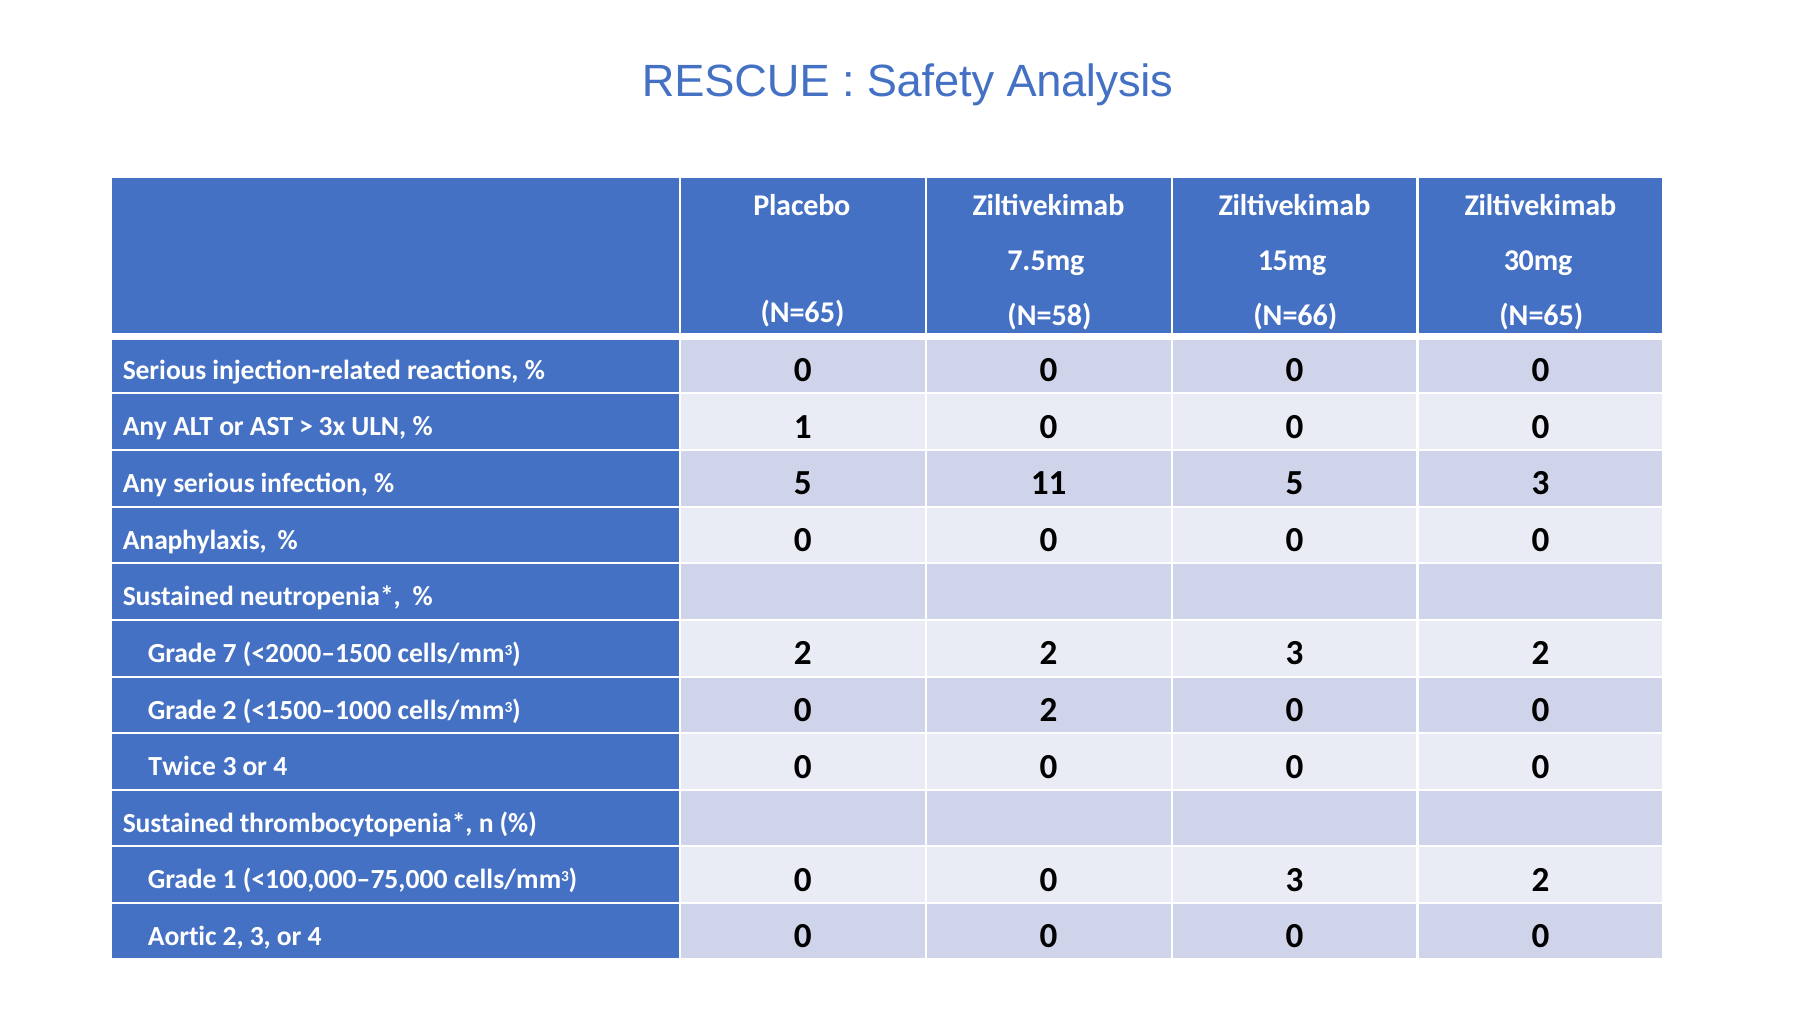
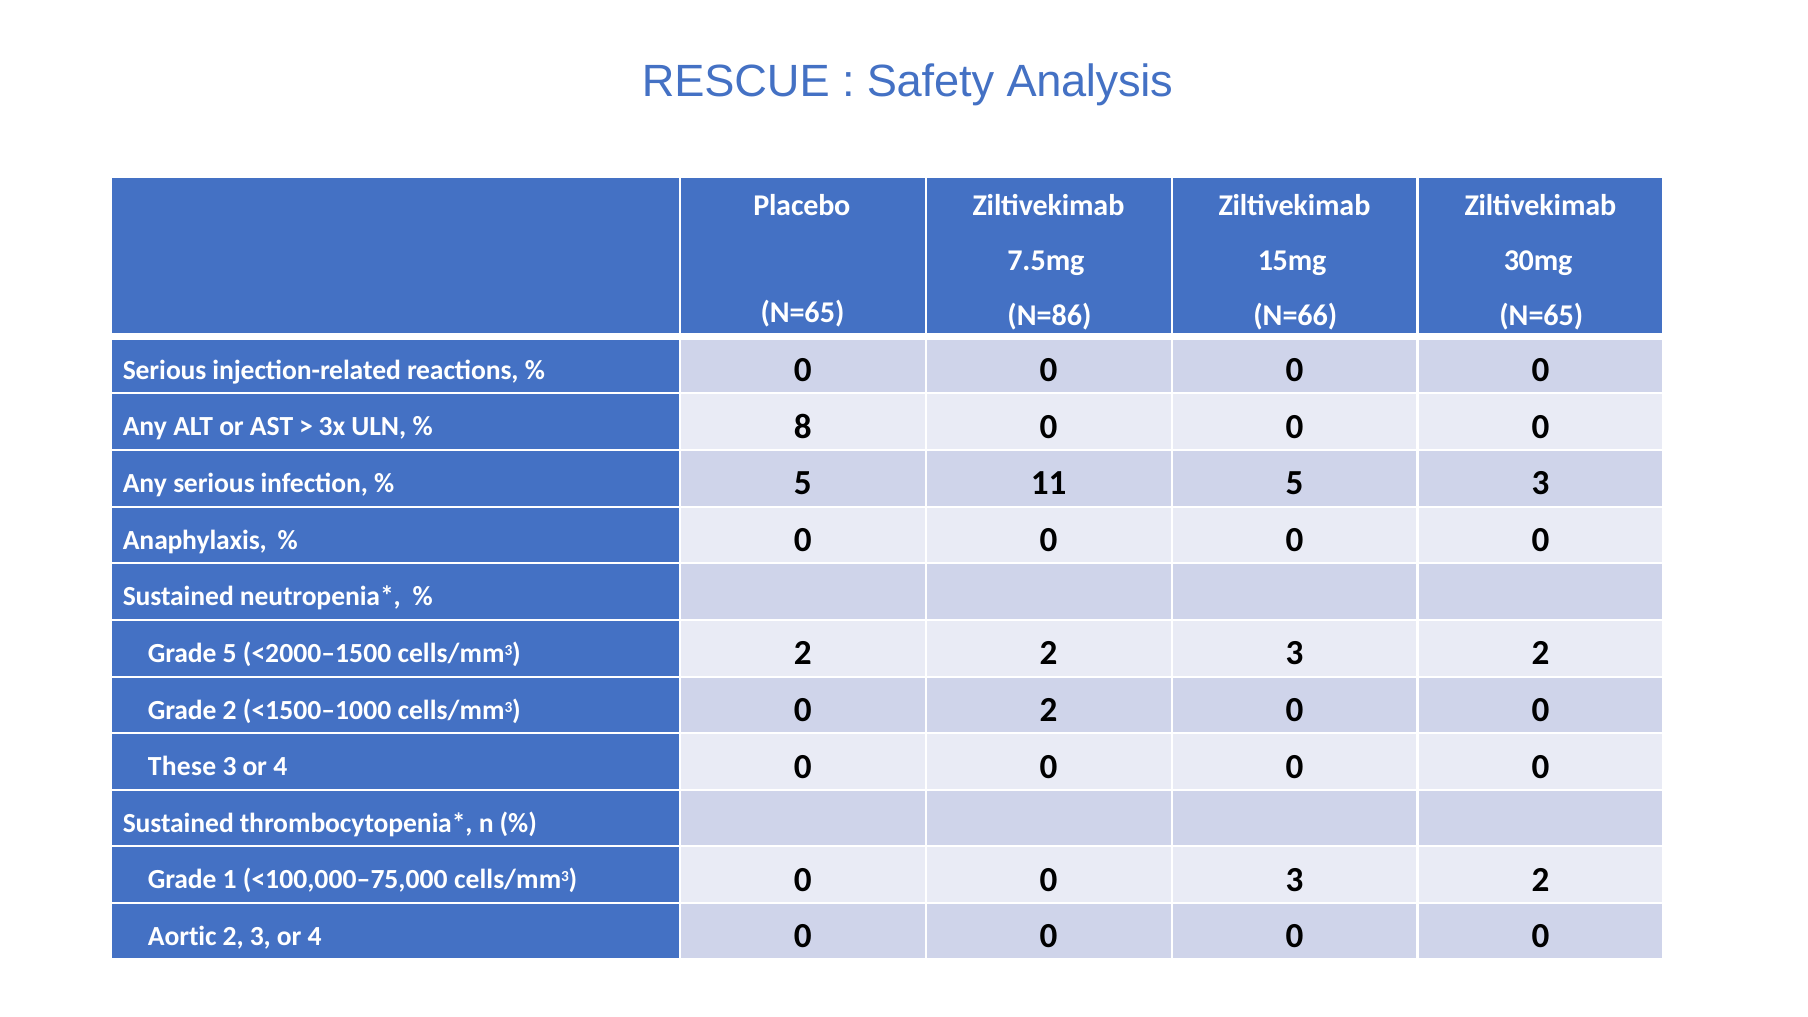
N=58: N=58 -> N=86 (1049, 316)
1: 1 -> 8 (803, 427)
Grade 7: 7 -> 5 (230, 653)
Twice: Twice -> These (182, 767)
